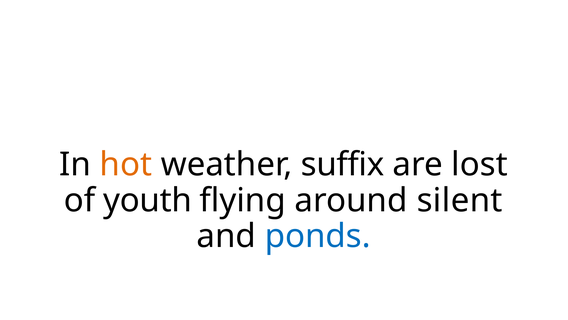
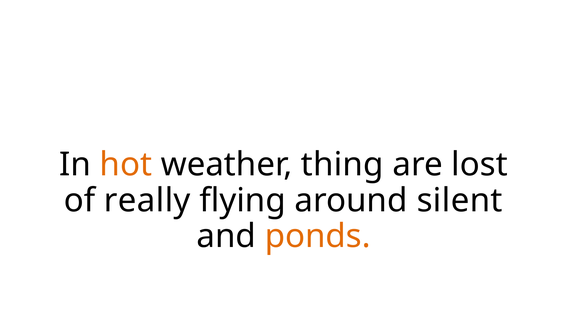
suffix: suffix -> thing (342, 164)
youth: youth -> really (147, 200)
ponds colour: blue -> orange (318, 236)
